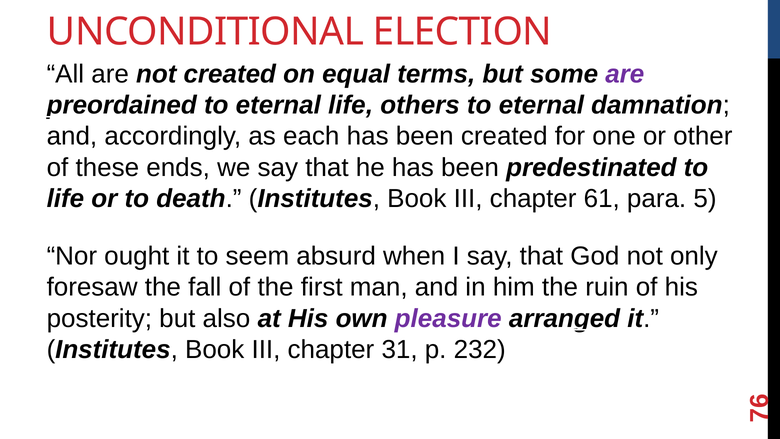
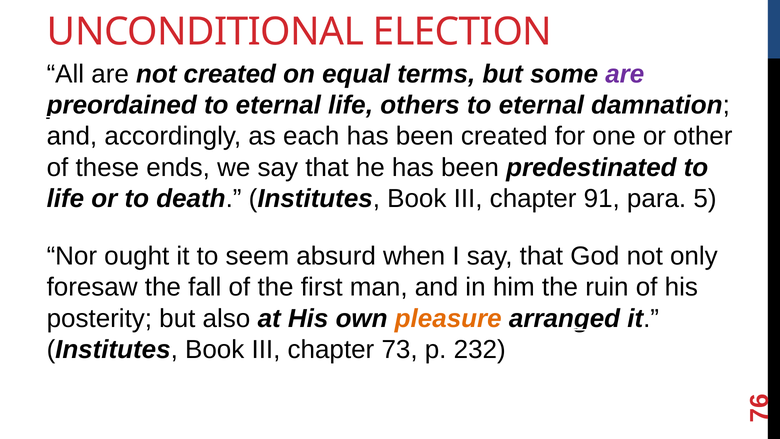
61: 61 -> 91 (602, 199)
pleasure colour: purple -> orange (448, 318)
31: 31 -> 73 (400, 350)
